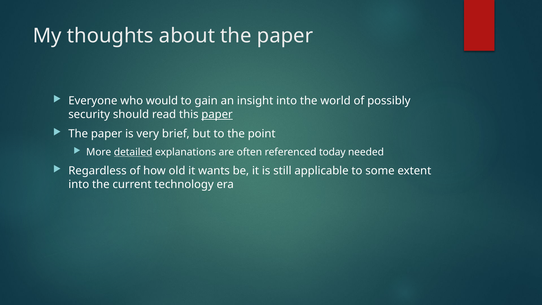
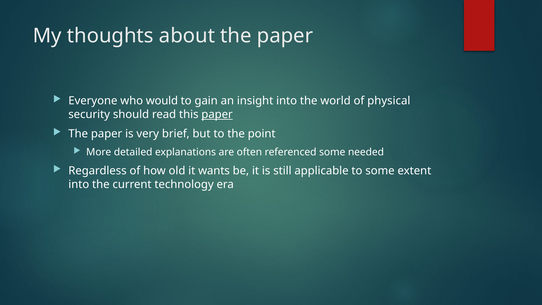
possibly: possibly -> physical (389, 101)
detailed underline: present -> none (133, 152)
referenced today: today -> some (332, 152)
